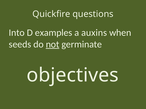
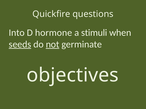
examples: examples -> hormone (54, 33)
auxins: auxins -> stimuli (94, 33)
seeds underline: none -> present (20, 44)
